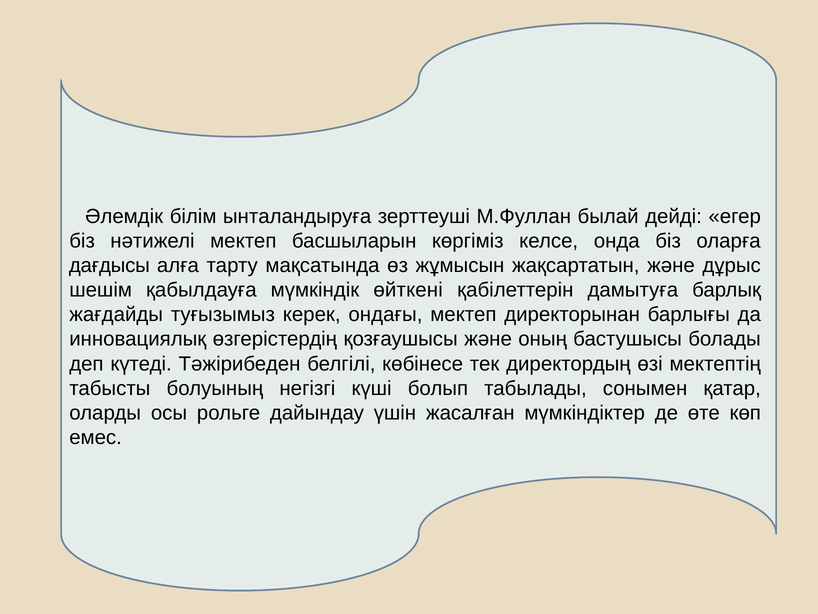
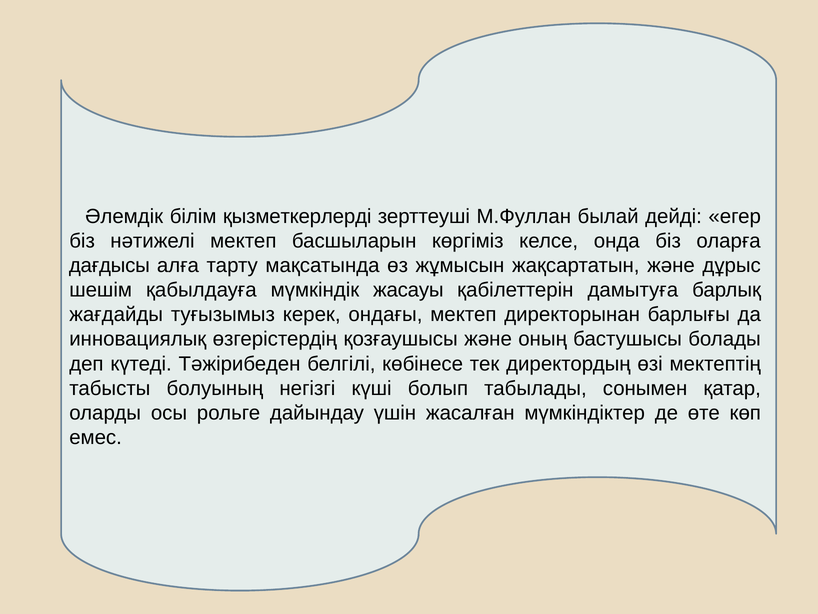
ынталандыруға: ынталандыруға -> қызметкерлерді (297, 216)
өйткені: өйткені -> жасауы (408, 290)
